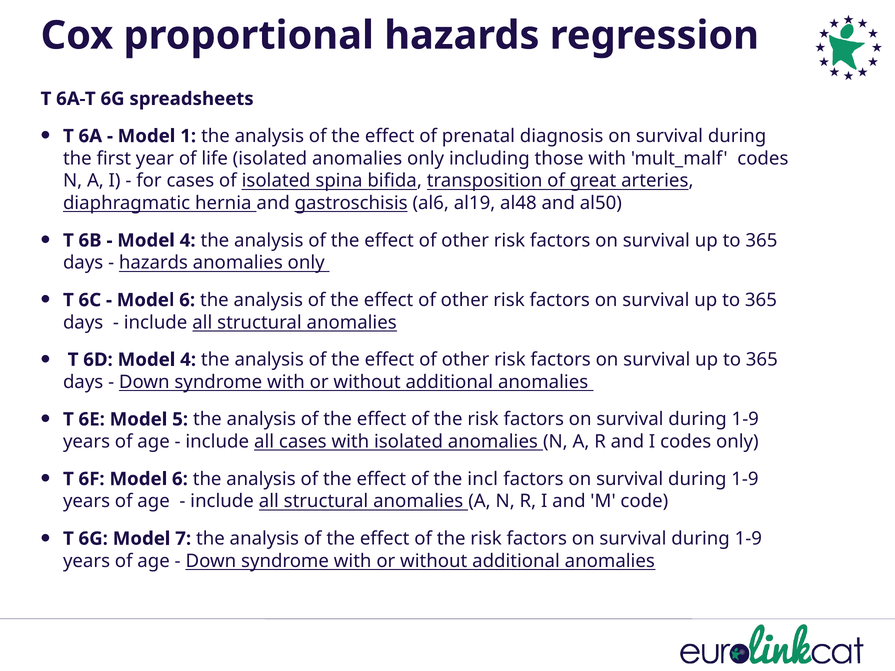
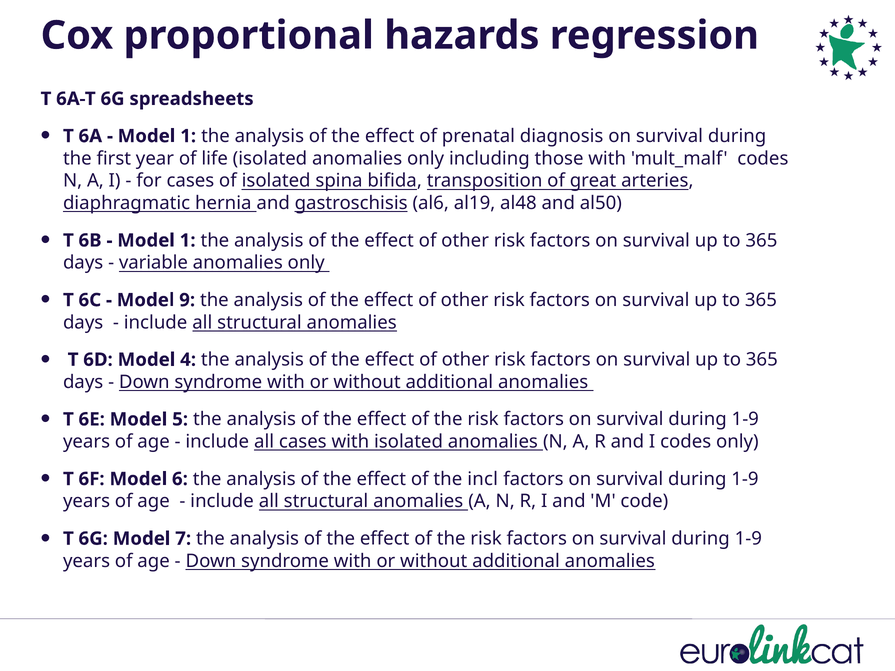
4: 4 -> 1 (188, 241)
hazards: hazards -> variable (153, 263)
6: 6 -> 9 (187, 300)
